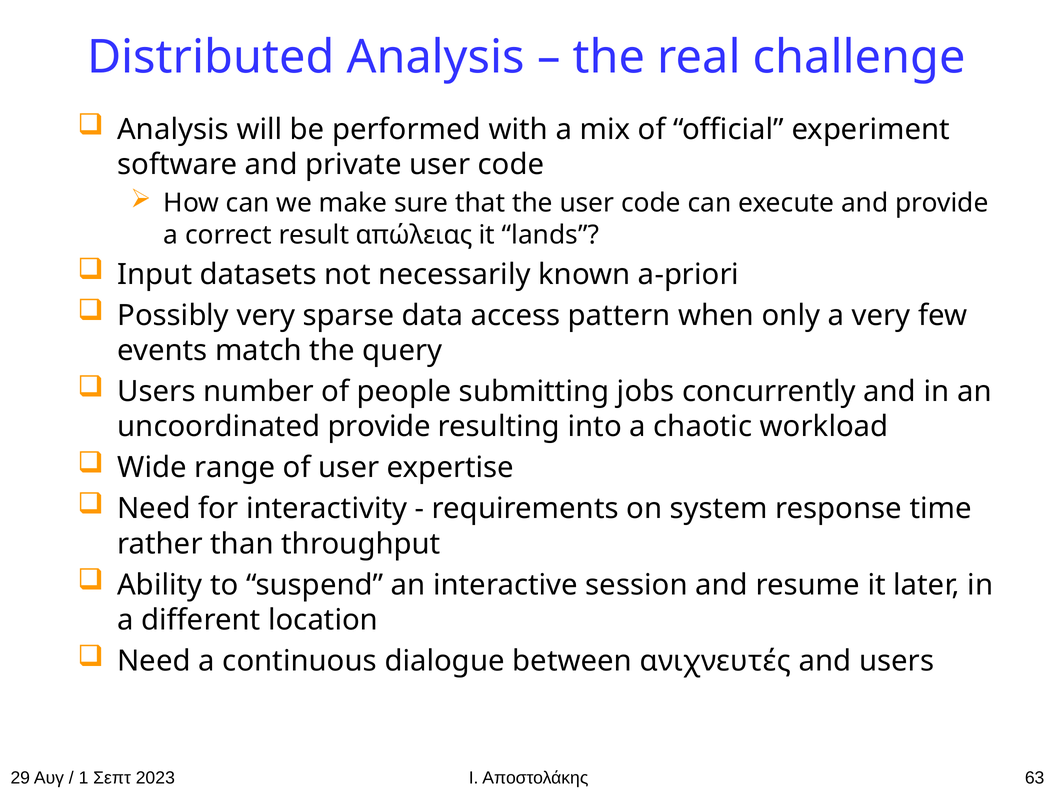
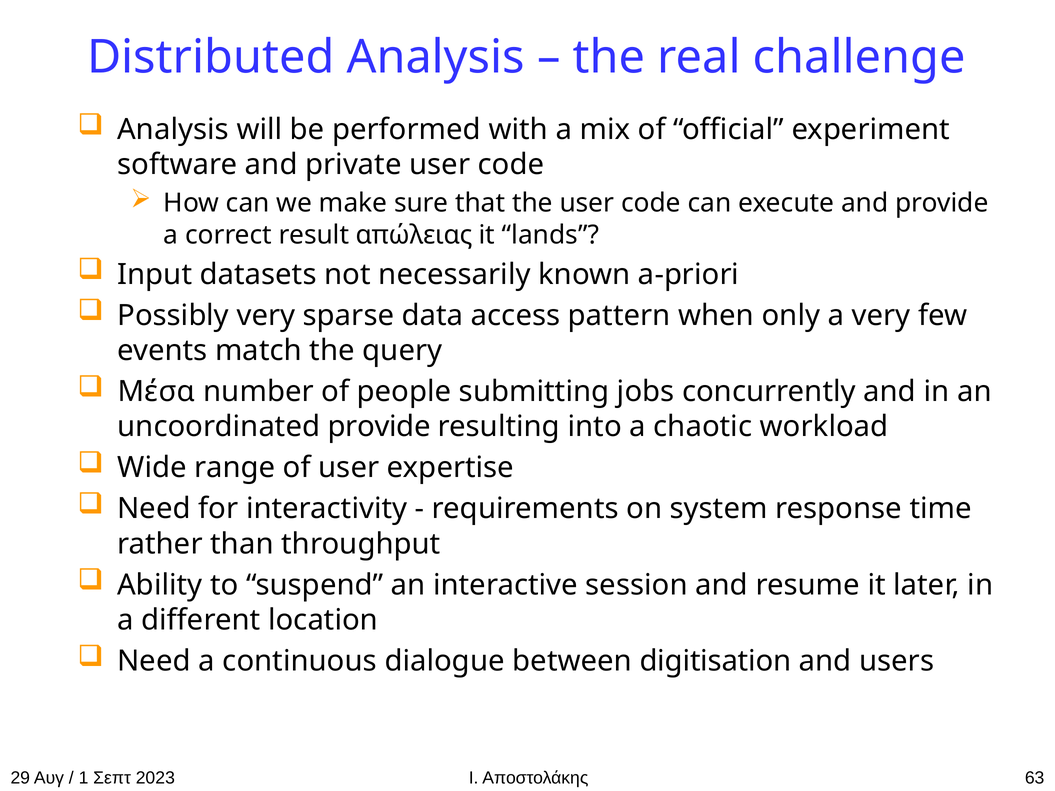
Users: Users -> Μέσα (156, 392)
ανιχνευτές: ανιχνευτές -> digitisation (715, 661)
